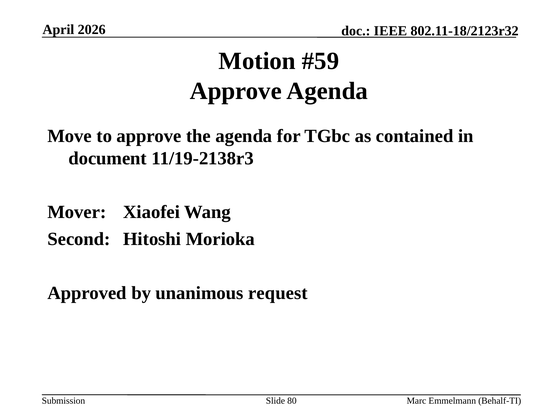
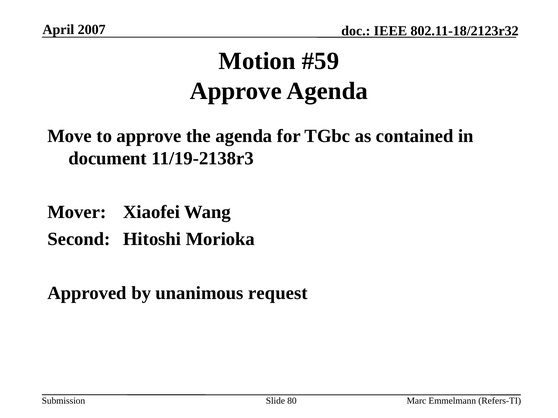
2026: 2026 -> 2007 (92, 30)
Behalf-TI: Behalf-TI -> Refers-TI (500, 401)
